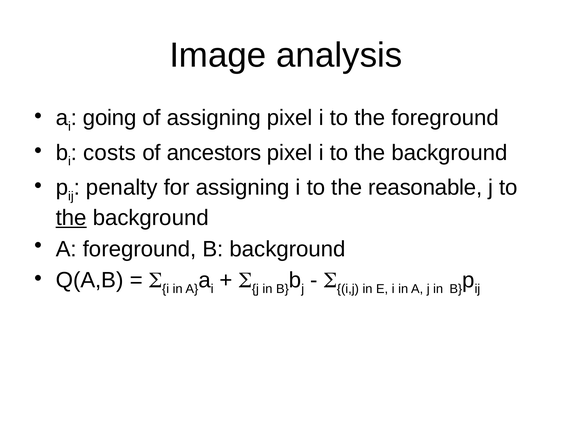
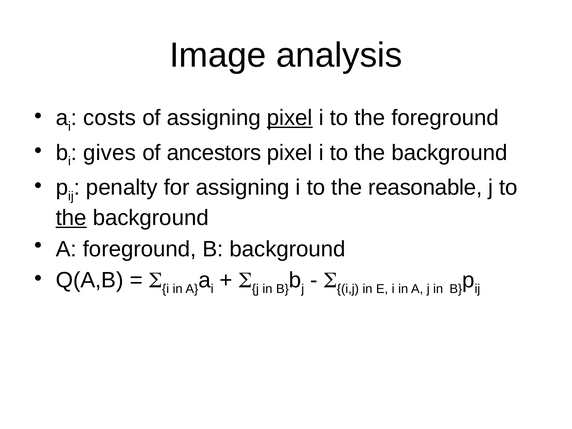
going: going -> costs (110, 118)
pixel underline: none -> present (290, 118)
costs: costs -> gives (110, 153)
